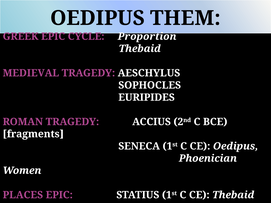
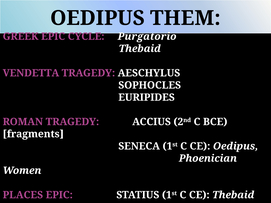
Proportion: Proportion -> Purgatorio (147, 36)
MEDIEVAL: MEDIEVAL -> VENDETTA (31, 73)
